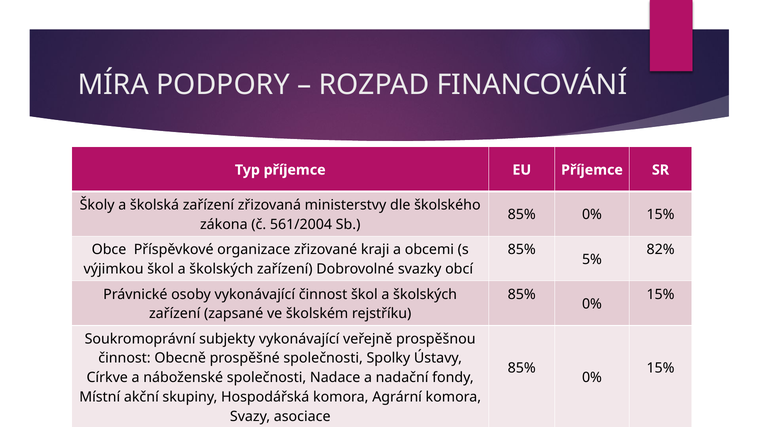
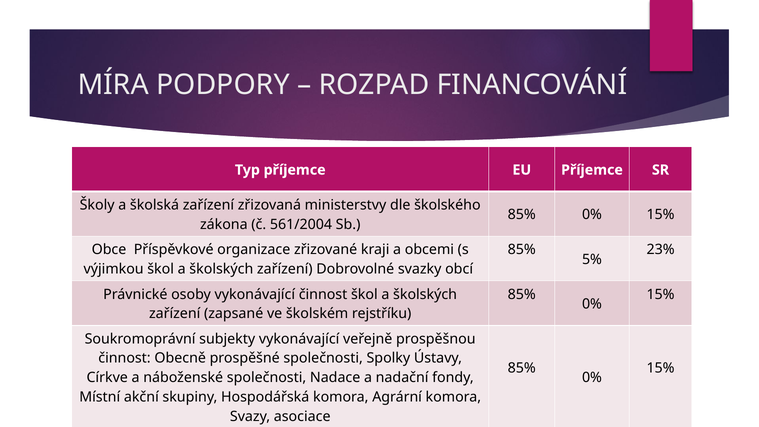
82%: 82% -> 23% (661, 250)
